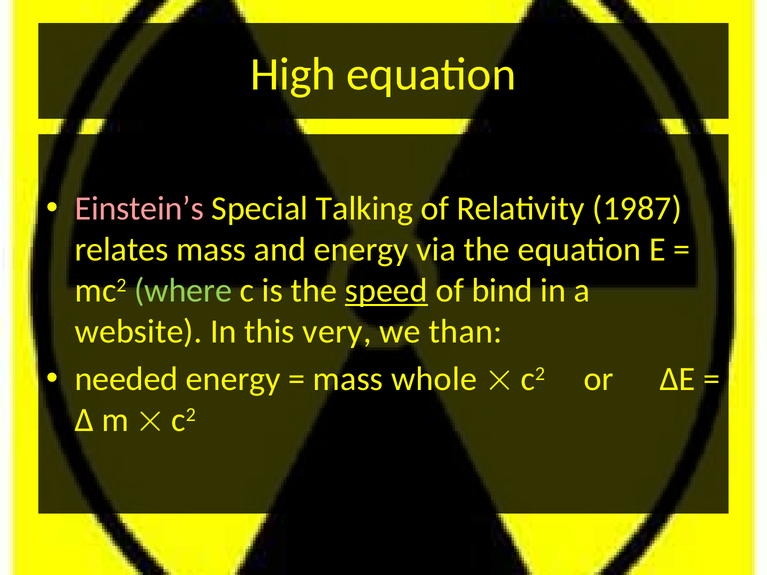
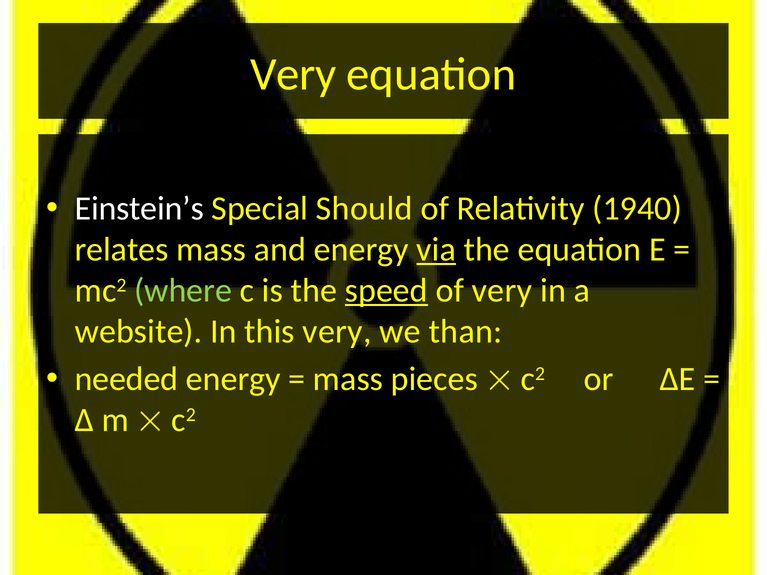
High: High -> Very (293, 74)
Einstein’s colour: pink -> white (139, 209)
Talking: Talking -> Should (364, 209)
1987: 1987 -> 1940 (637, 209)
via underline: none -> present (436, 250)
of bind: bind -> very (502, 291)
whole: whole -> pieces (434, 379)
